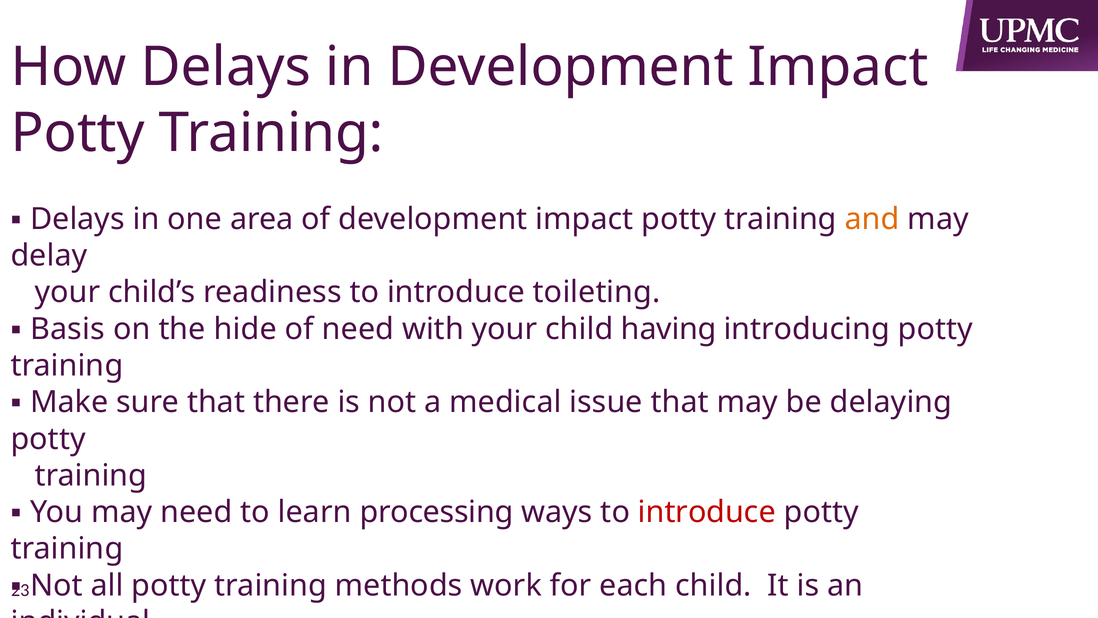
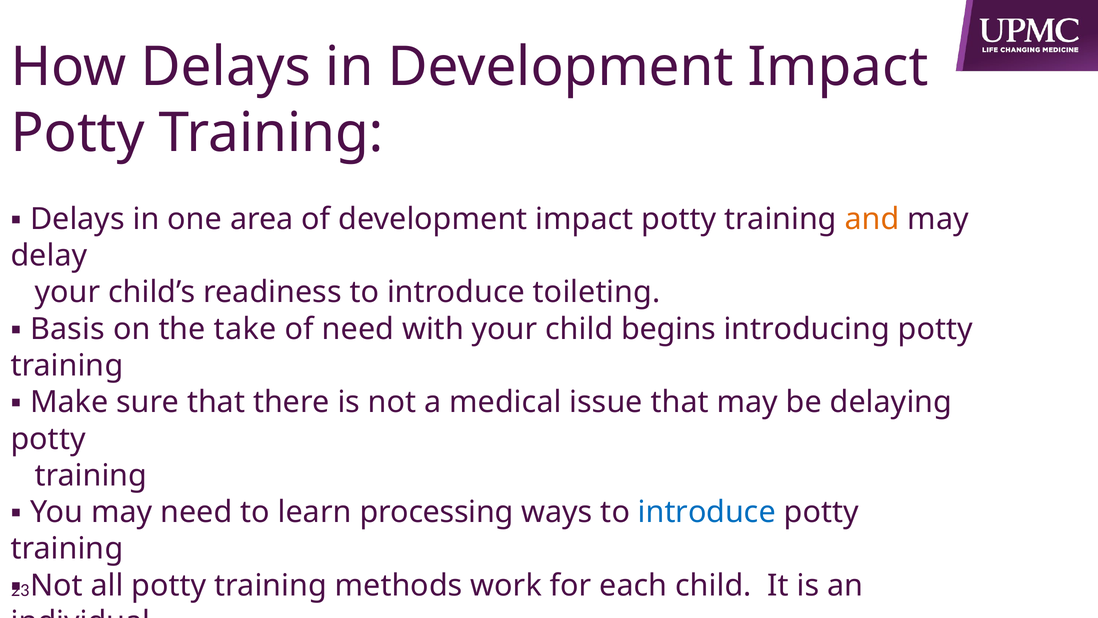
hide: hide -> take (245, 329)
having: having -> begins (669, 329)
introduce colour: red -> blue (707, 512)
